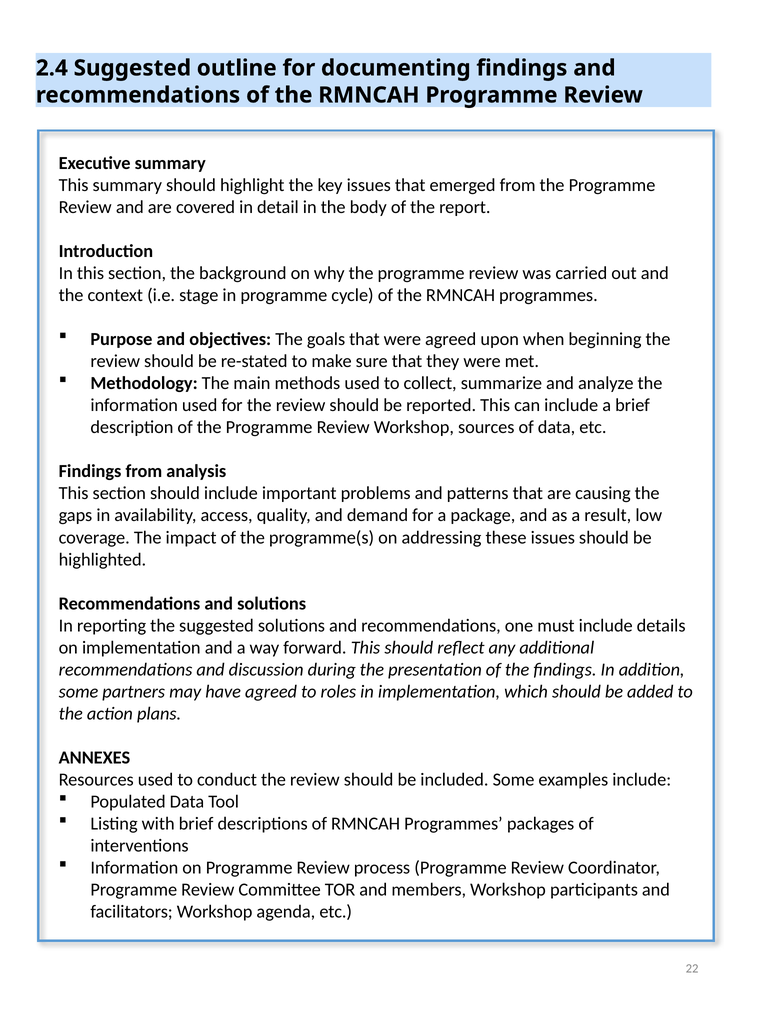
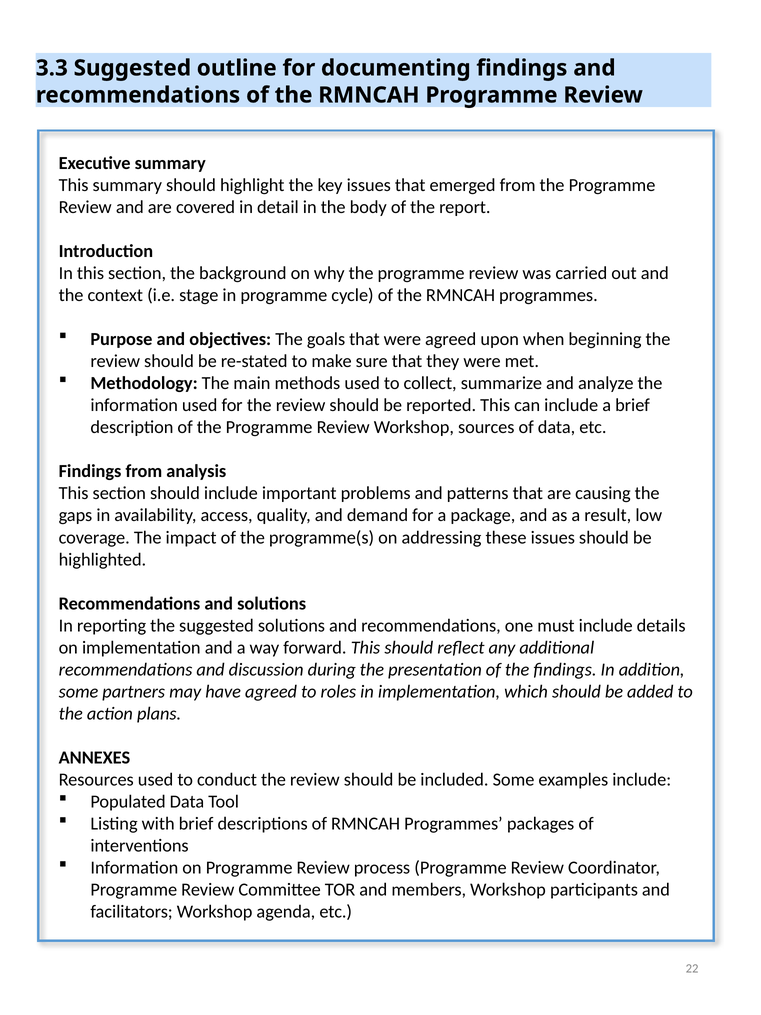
2.4: 2.4 -> 3.3 (52, 68)
